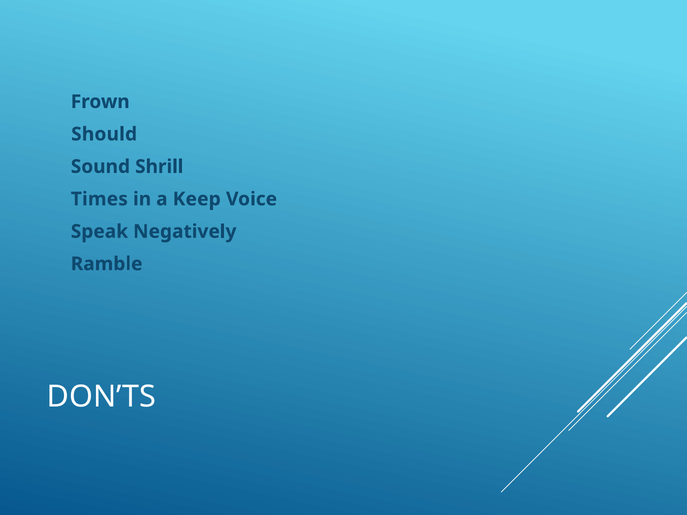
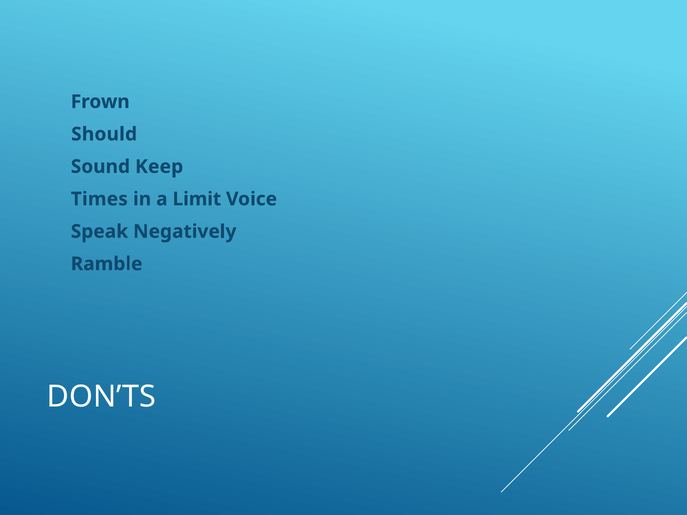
Shrill: Shrill -> Keep (159, 167)
Keep: Keep -> Limit (197, 199)
